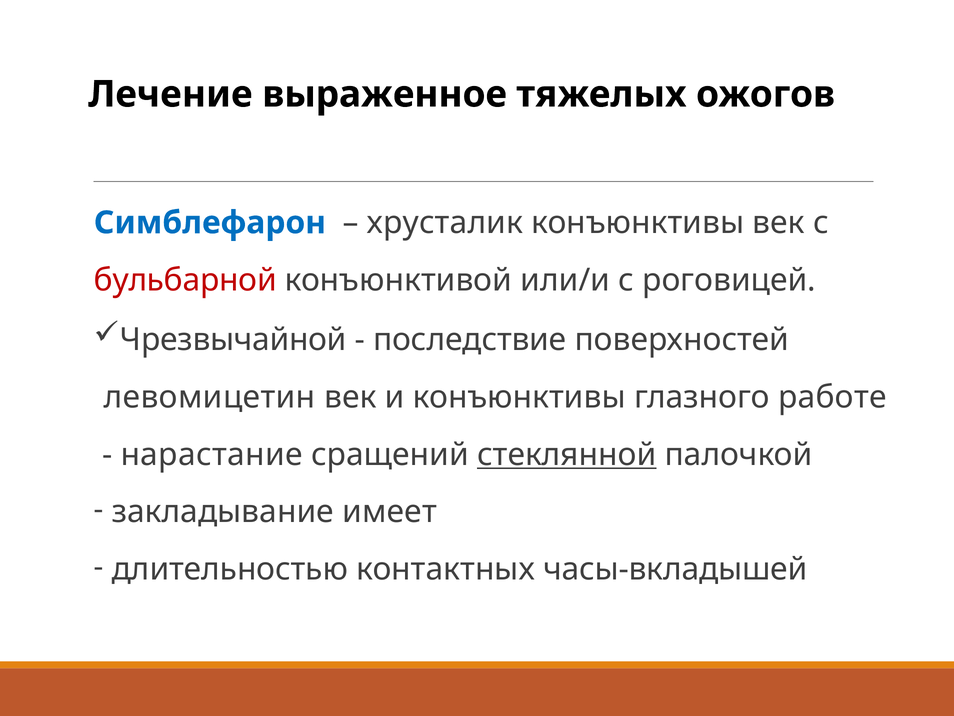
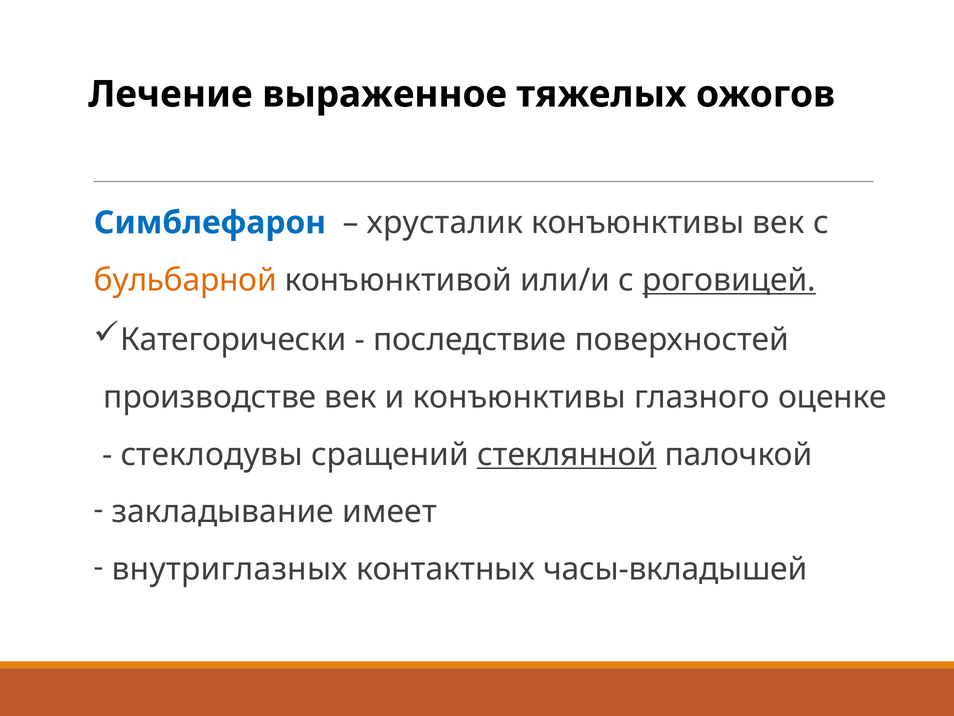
бульбарной colour: red -> orange (185, 280)
роговицей underline: none -> present (729, 280)
Чрезвычайной: Чрезвычайной -> Категорически (233, 340)
левомицетин: левомицетин -> производстве (210, 397)
работе: работе -> оценке (833, 397)
нарастание: нарастание -> стеклодувы (212, 454)
длительностью: длительностью -> внутриглазных (230, 569)
